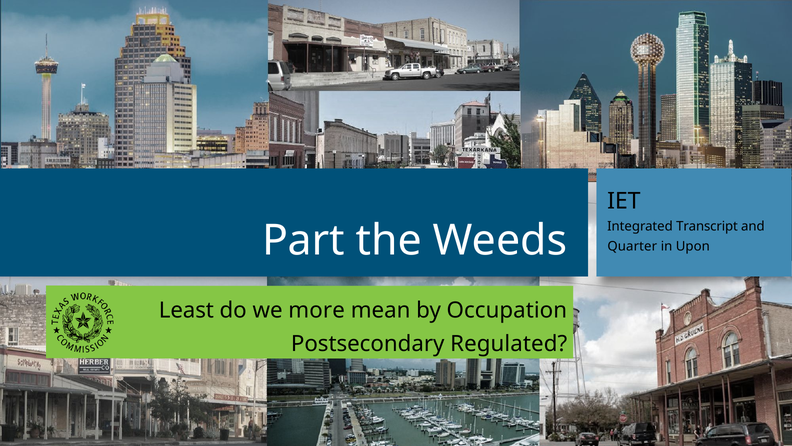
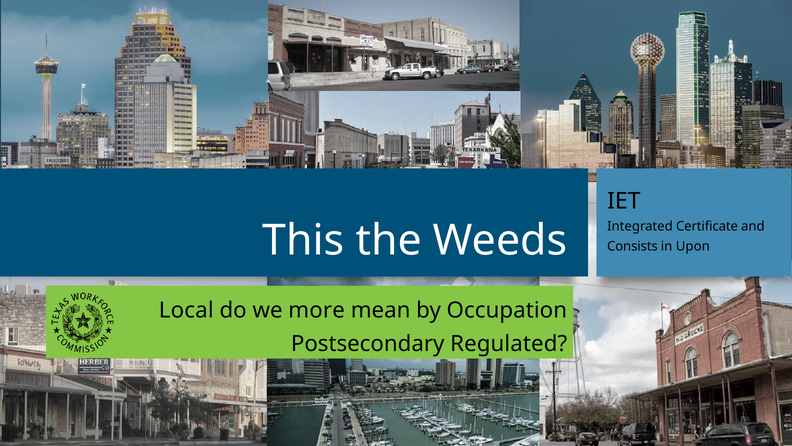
Transcript: Transcript -> Certificate (707, 226)
Part: Part -> This (303, 240)
Quarter: Quarter -> Consists (632, 246)
Least: Least -> Local (186, 310)
